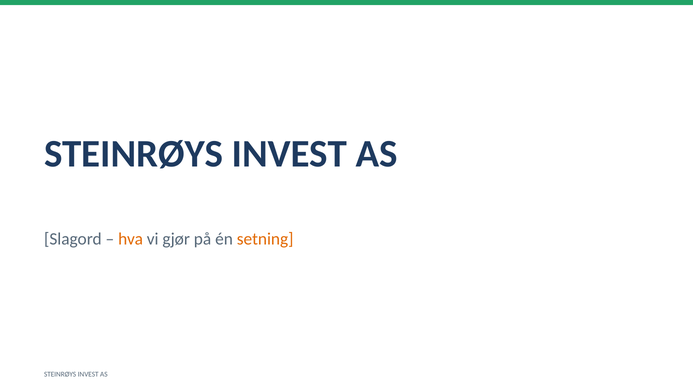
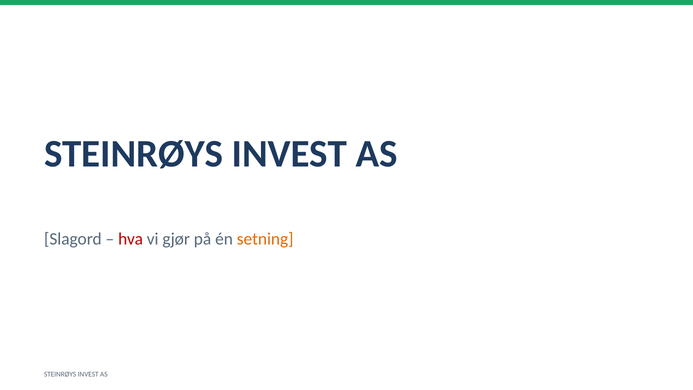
hva colour: orange -> red (131, 239)
